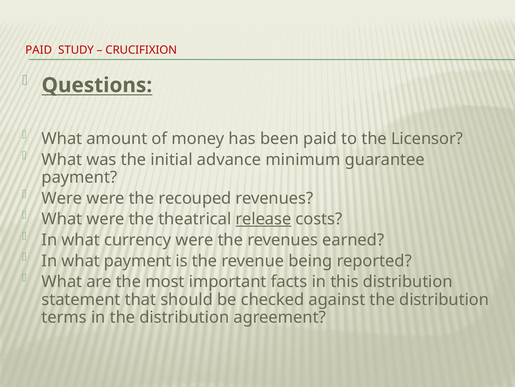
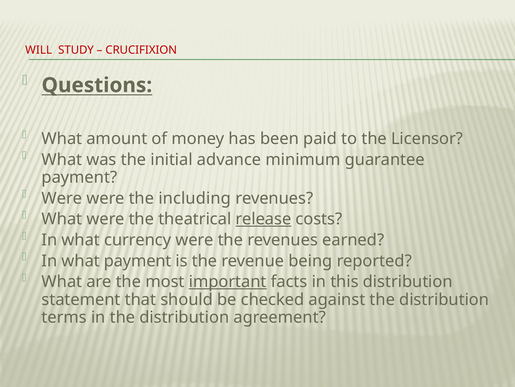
PAID: PAID -> WILL (39, 50)
recouped: recouped -> including (195, 198)
important underline: none -> present (228, 281)
